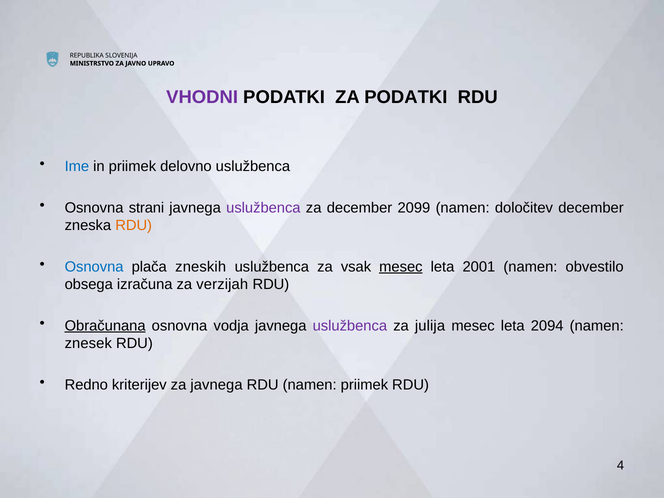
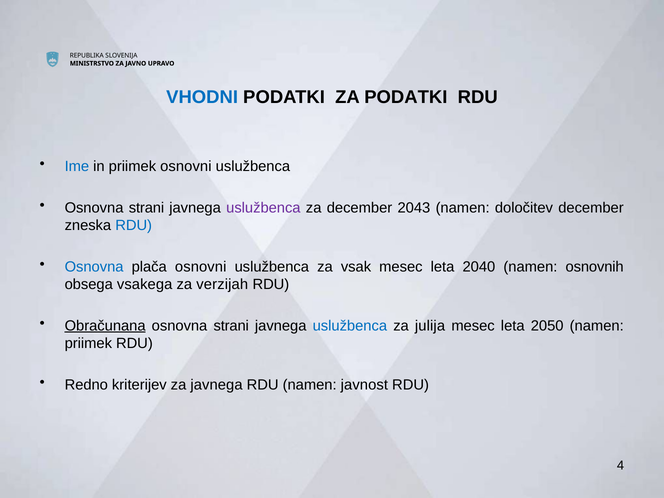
VHODNI colour: purple -> blue (202, 97)
priimek delovno: delovno -> osnovni (186, 166)
2099: 2099 -> 2043 (414, 208)
RDU colour: orange -> blue (134, 225)
plača zneskih: zneskih -> osnovni (201, 267)
mesec underline: present -> none (401, 267)
2001: 2001 -> 2040 (479, 267)
obvestilo: obvestilo -> osnovnih (595, 267)
izračuna: izračuna -> vsakega (145, 284)
vodja: vodja -> strani (231, 326)
uslužbenca colour: purple -> blue (350, 326)
2094: 2094 -> 2050 (547, 326)
znesek: znesek -> priimek (88, 343)
namen priimek: priimek -> javnost (364, 385)
